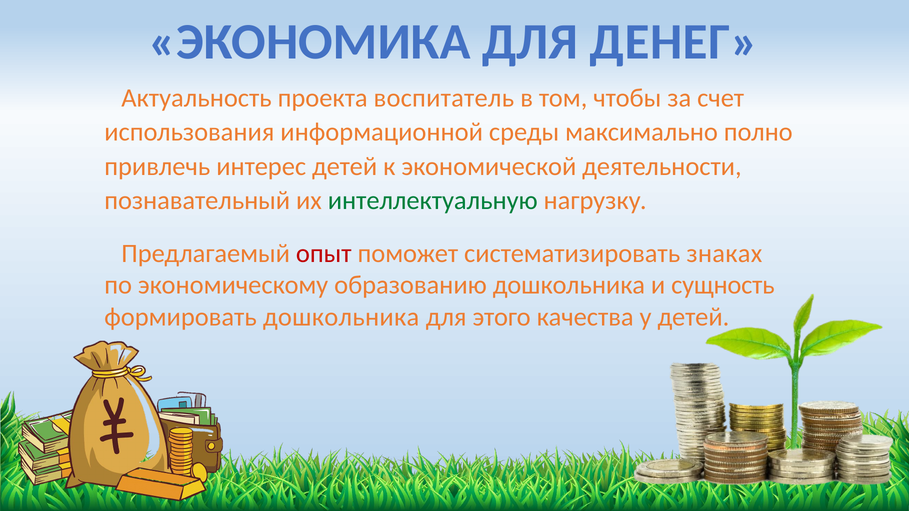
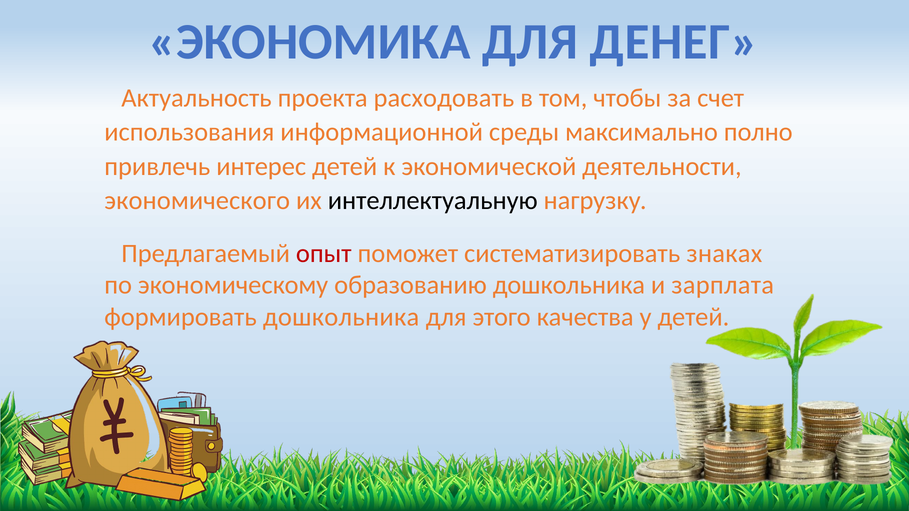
воспитатель: воспитатель -> расходовать (444, 98)
познавательный: познавательный -> экономического (197, 200)
интеллектуальную colour: green -> black (433, 200)
сущность: сущность -> зарплата (723, 285)
